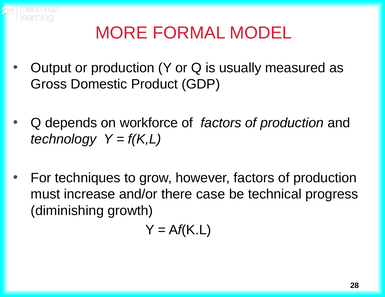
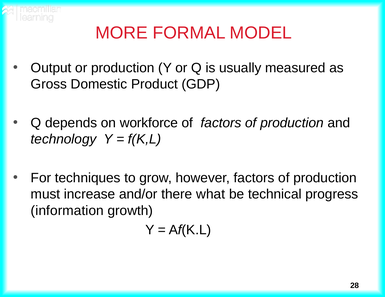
case: case -> what (211, 195)
diminishing: diminishing -> information (67, 211)
